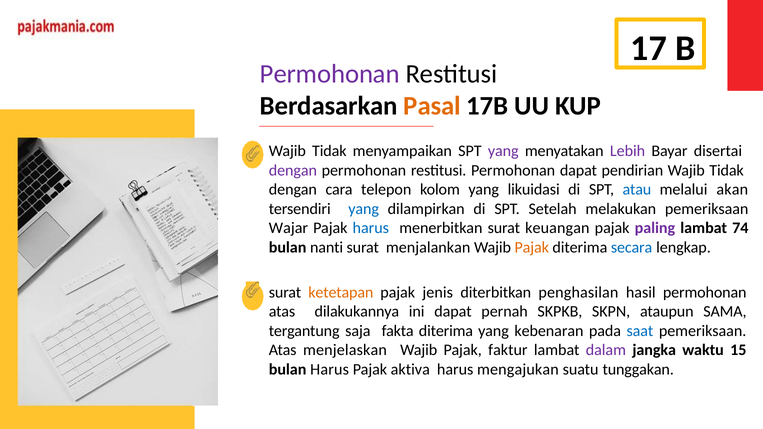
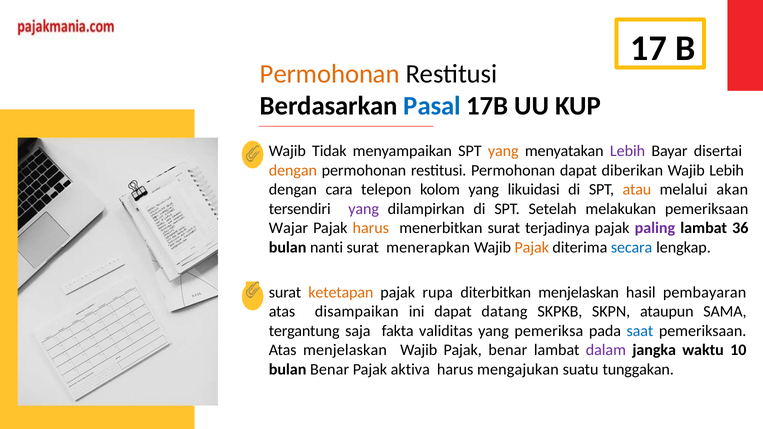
Permohonan colour: purple -> orange (330, 74)
Pasal colour: orange -> blue (432, 106)
yang colour: purple -> orange (503, 151)
dengan colour: purple -> orange (293, 170)
pendirian: pendirian -> diberikan (632, 170)
Tidak: Tidak -> Lebih (727, 170)
atau colour: blue -> orange (637, 190)
yang colour: blue -> purple (364, 209)
harus colour: blue -> orange (371, 228)
keuangan: keuangan -> terjadinya (557, 228)
74: 74 -> 36 (740, 228)
menjalankan: menjalankan -> menerapkan (428, 247)
jenis: jenis -> rupa (438, 292)
diterbitkan penghasilan: penghasilan -> menjelaskan (579, 292)
hasil permohonan: permohonan -> pembayaran (705, 292)
dilakukannya: dilakukannya -> disampaikan (357, 312)
pernah: pernah -> datang (504, 312)
fakta diterima: diterima -> validitas (446, 331)
kebenaran: kebenaran -> pemeriksa (549, 331)
Pajak faktur: faktur -> benar (508, 350)
15: 15 -> 10 (738, 350)
bulan Harus: Harus -> Benar (330, 370)
